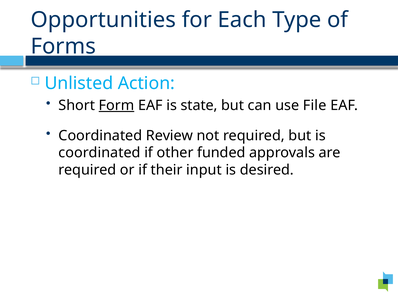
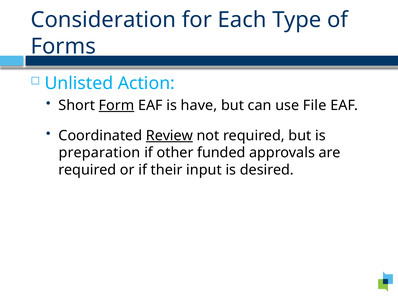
Opportunities: Opportunities -> Consideration (103, 20)
state: state -> have (199, 106)
Review underline: none -> present (169, 136)
coordinated: coordinated -> preparation (99, 153)
